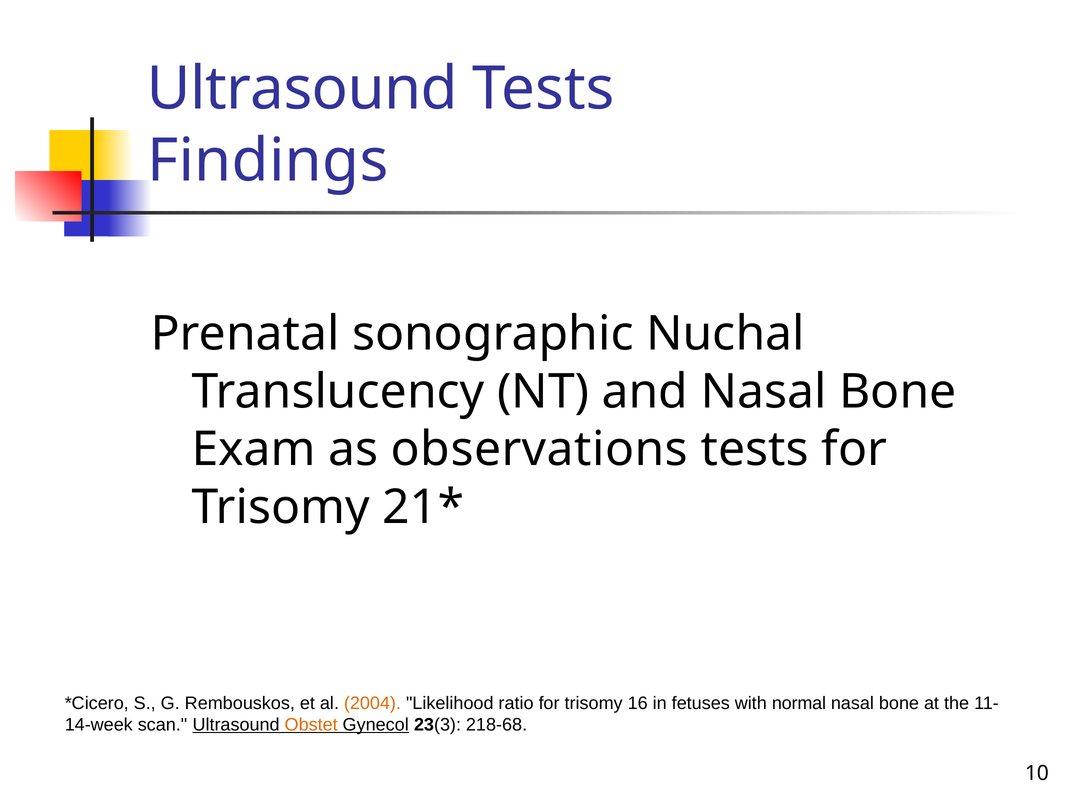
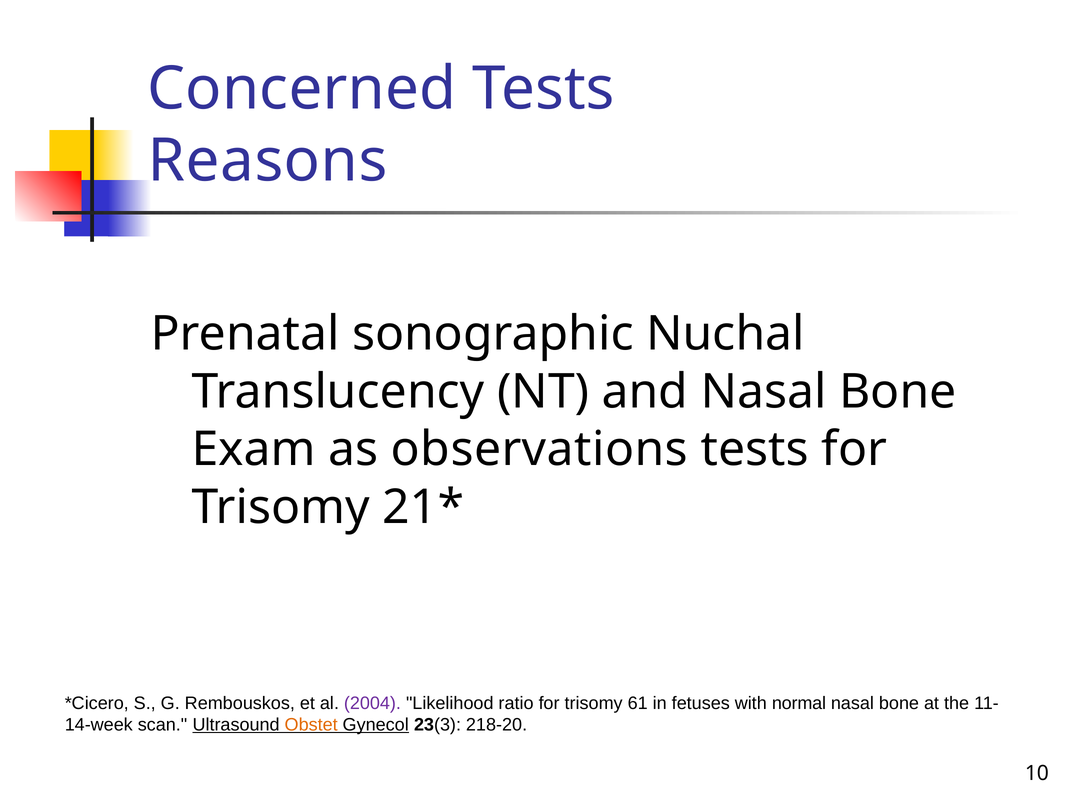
Ultrasound: Ultrasound -> Concerned (302, 89)
Findings: Findings -> Reasons (268, 161)
2004 colour: orange -> purple (372, 703)
16: 16 -> 61 (638, 703)
218-68: 218-68 -> 218-20 (497, 725)
